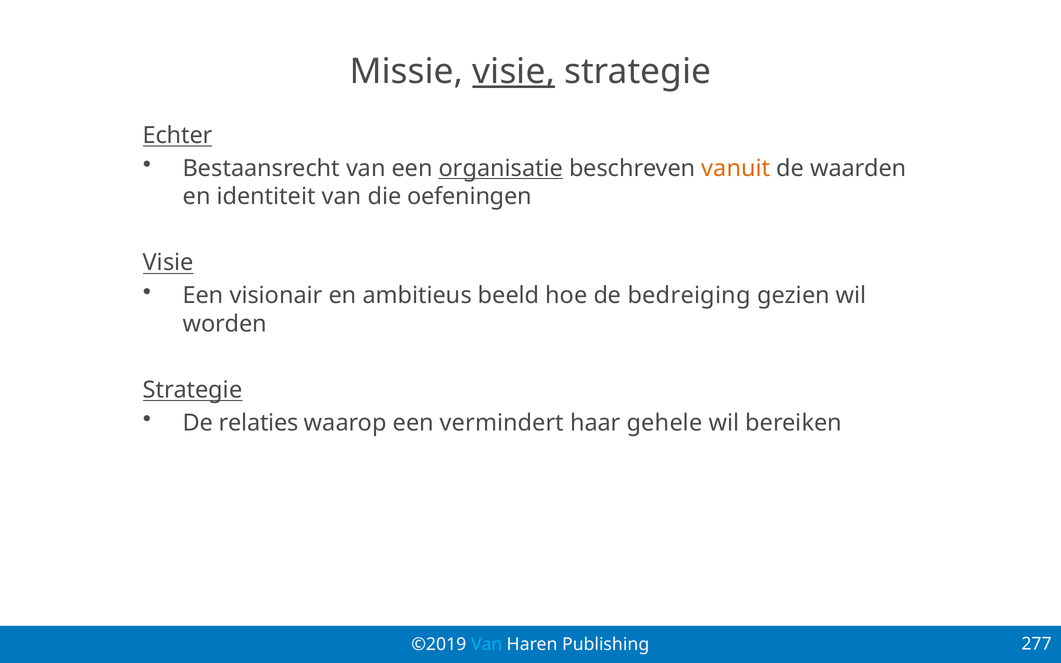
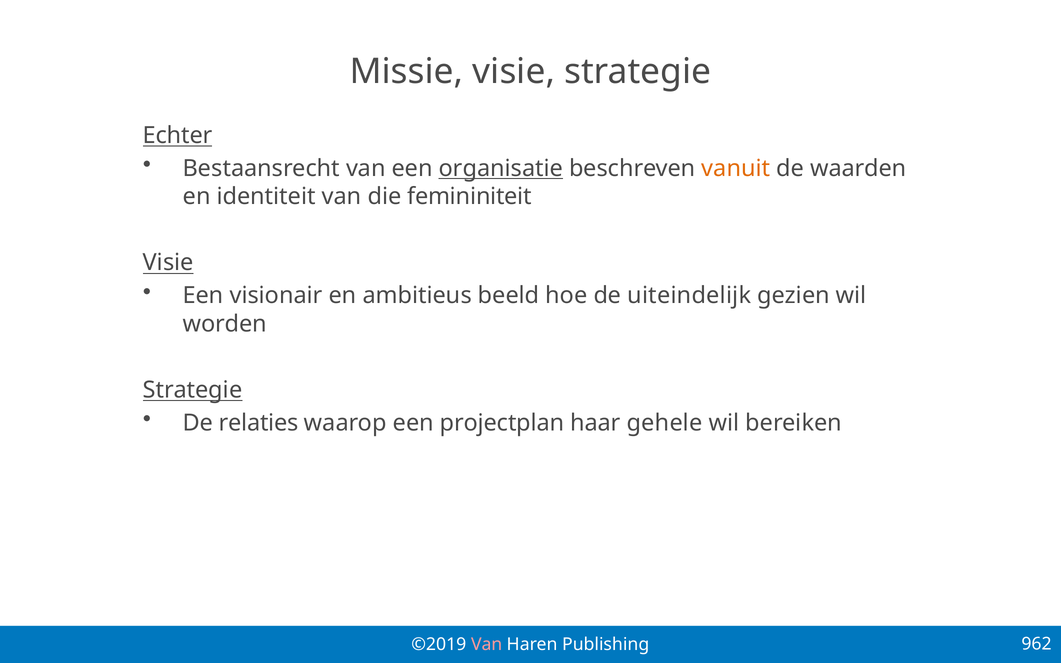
visie underline: present -> none (514, 72)
oefeningen: oefeningen -> femininiteit (470, 197)
bedreiging: bedreiging -> uiteindelijk (689, 296)
vermindert: vermindert -> projectplan (502, 423)
Van colour: light blue -> pink (487, 645)
277: 277 -> 962 (1037, 644)
